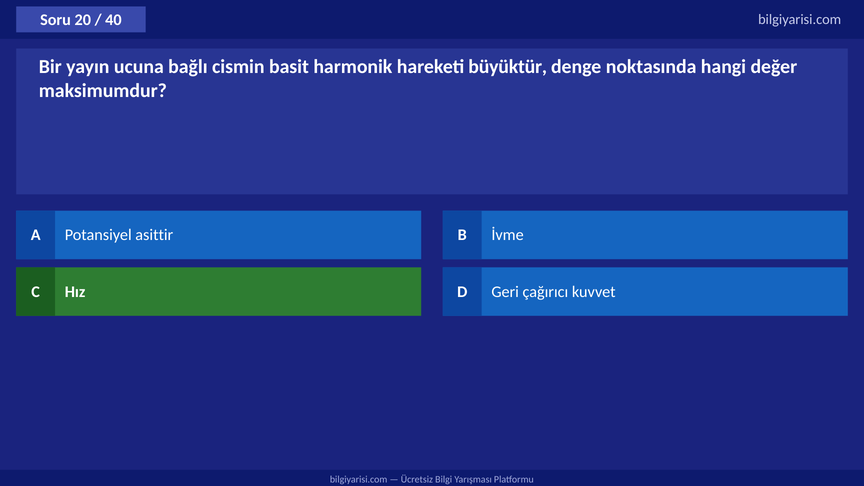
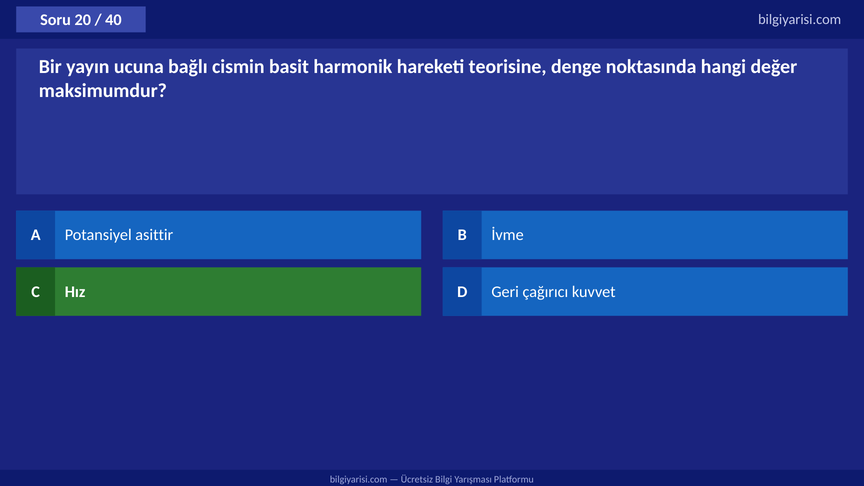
büyüktür: büyüktür -> teorisine (508, 67)
